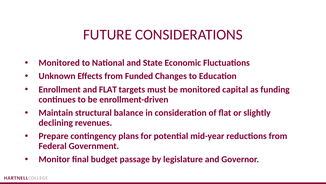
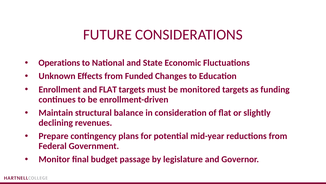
Monitored: Monitored -> Operations (59, 63)
monitored capital: capital -> targets (235, 89)
